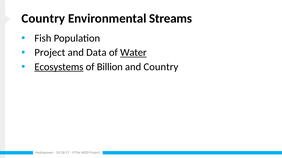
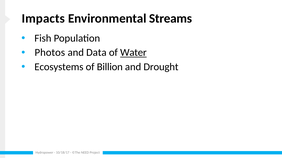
Country: Country -> Impacts (43, 19)
Project: Project -> Photos (50, 53)
Ecosystems underline: present -> none (59, 67)
and Country: Country -> Drought (161, 67)
